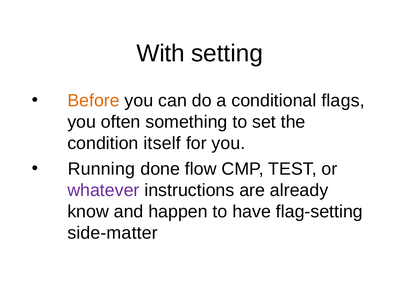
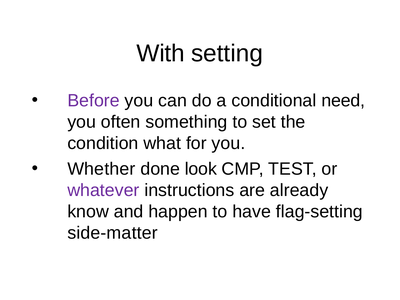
Before colour: orange -> purple (94, 101)
flags: flags -> need (343, 101)
itself: itself -> what (162, 143)
Running: Running -> Whether (101, 169)
flow: flow -> look (201, 169)
